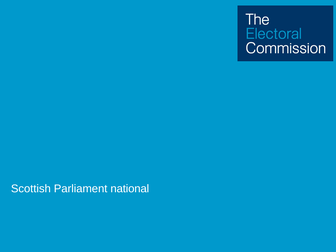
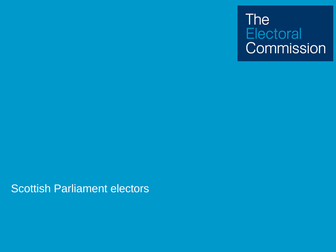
national: national -> electors (130, 189)
